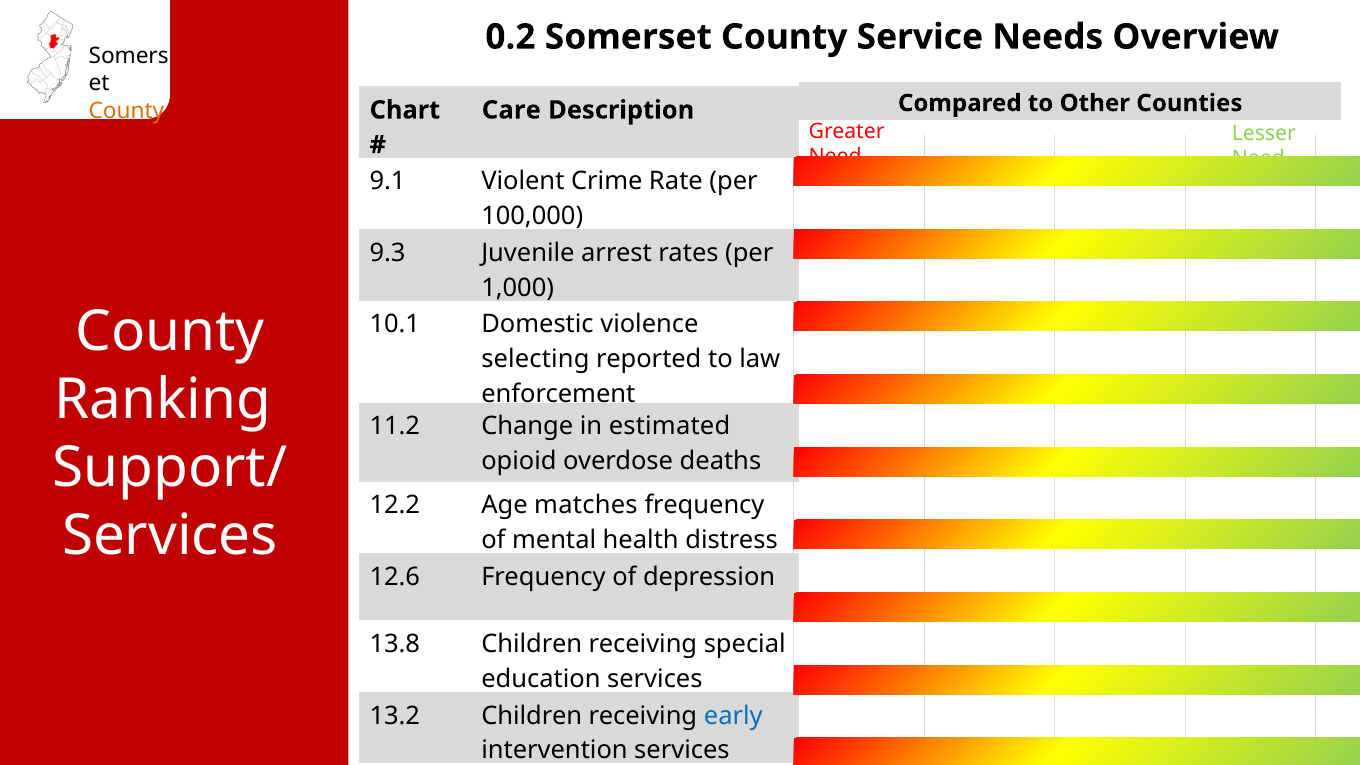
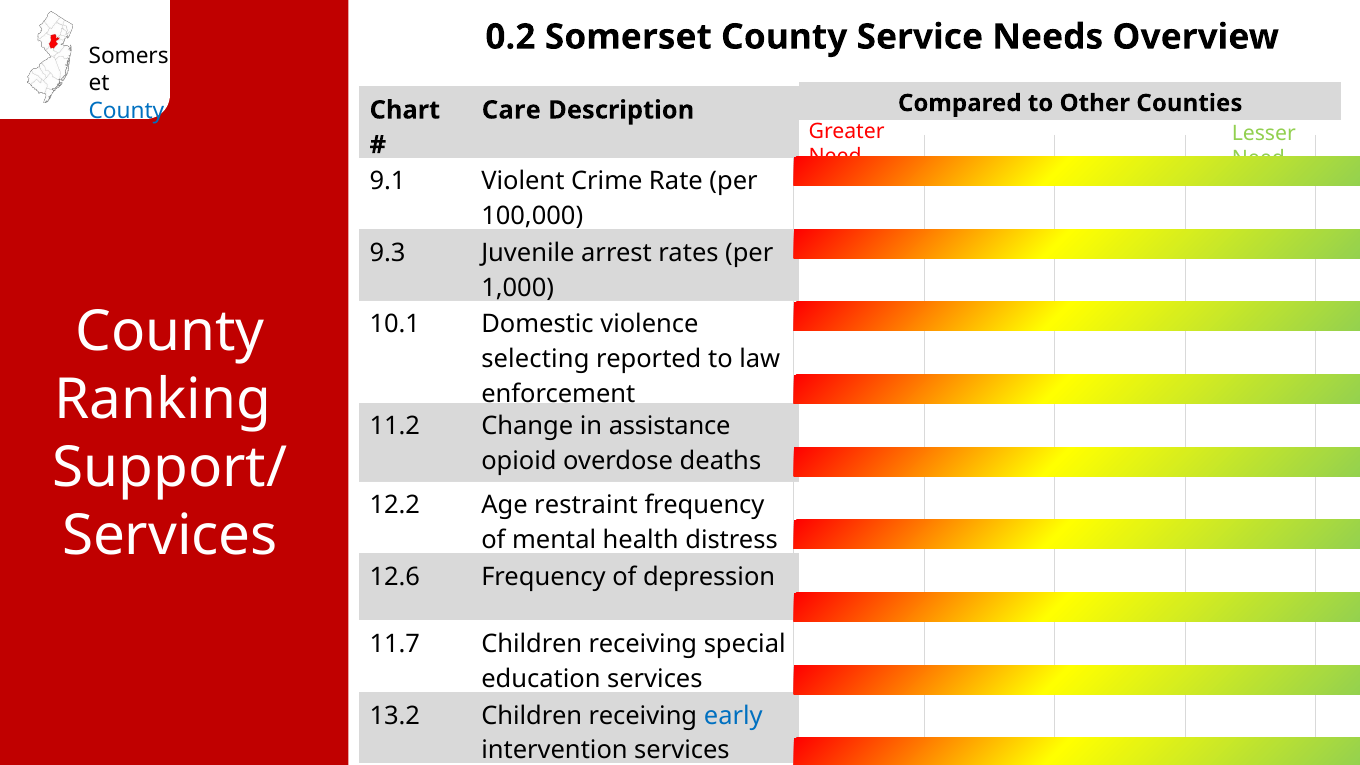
County colour: orange -> blue (126, 111)
estimated: estimated -> assistance (670, 426)
matches: matches -> restraint (586, 506)
13.8: 13.8 -> 11.7 (395, 644)
